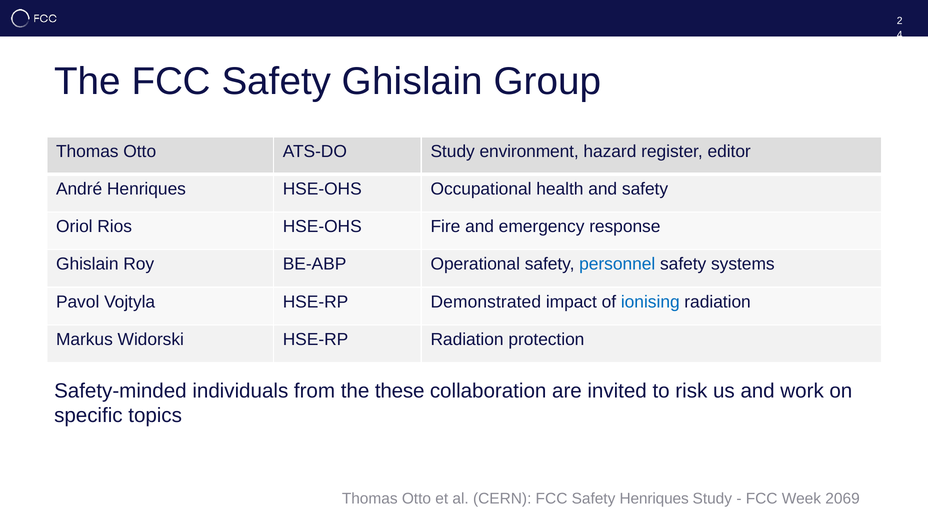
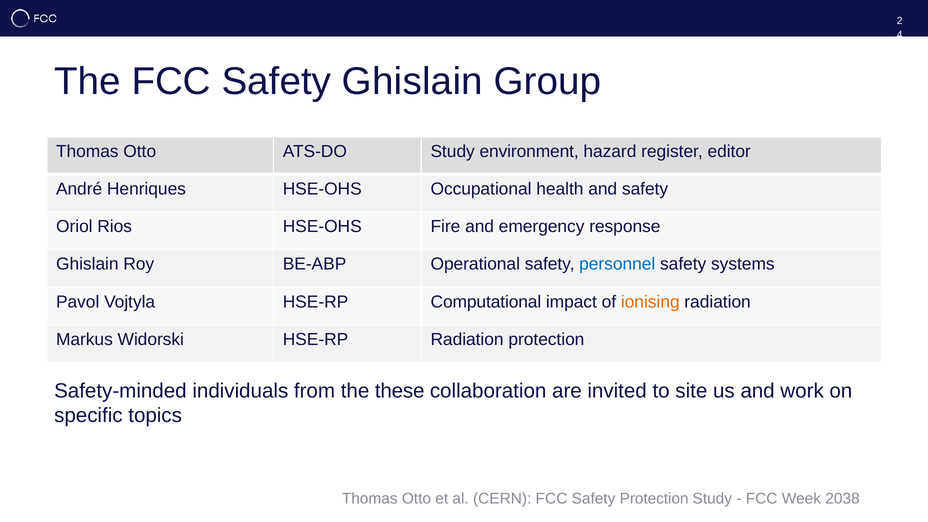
Demonstrated: Demonstrated -> Computational (486, 302)
ionising colour: blue -> orange (650, 302)
risk: risk -> site (691, 391)
Safety Henriques: Henriques -> Protection (654, 499)
2069: 2069 -> 2038 (843, 499)
